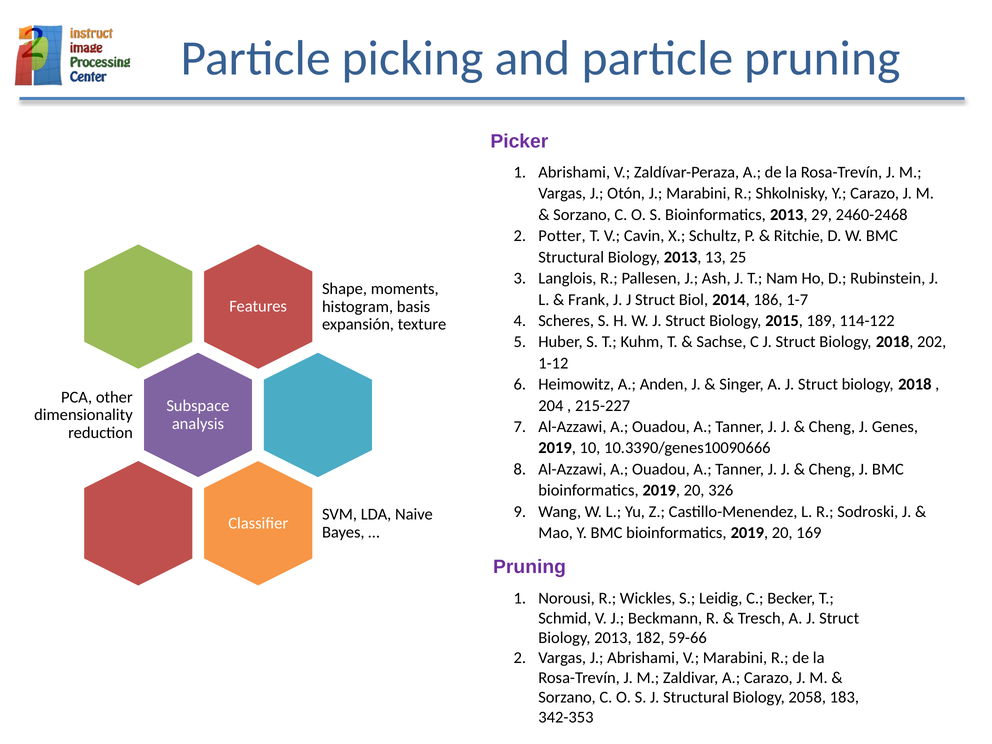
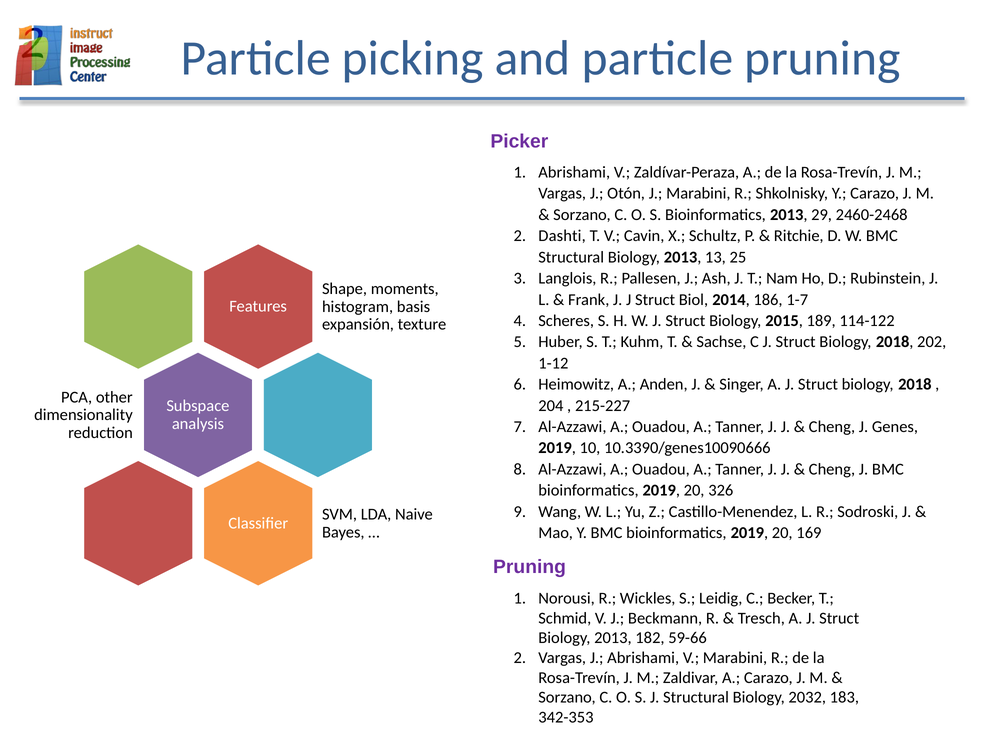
Potter: Potter -> Dashti (562, 236)
2058: 2058 -> 2032 (807, 697)
